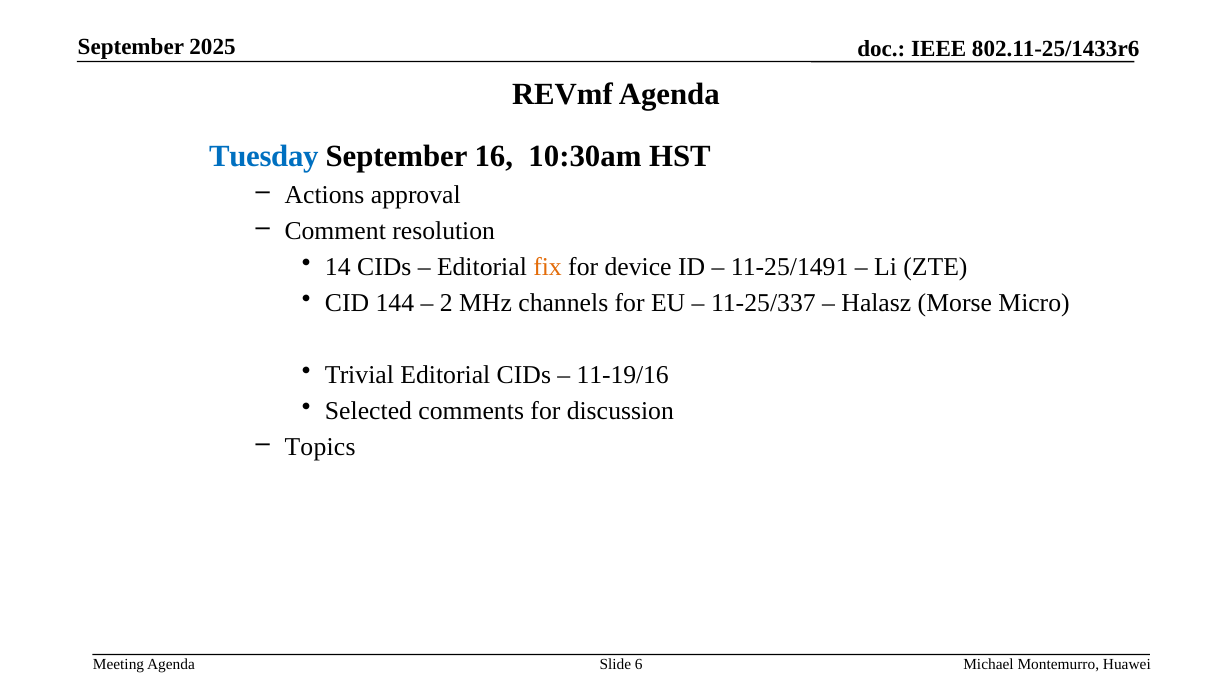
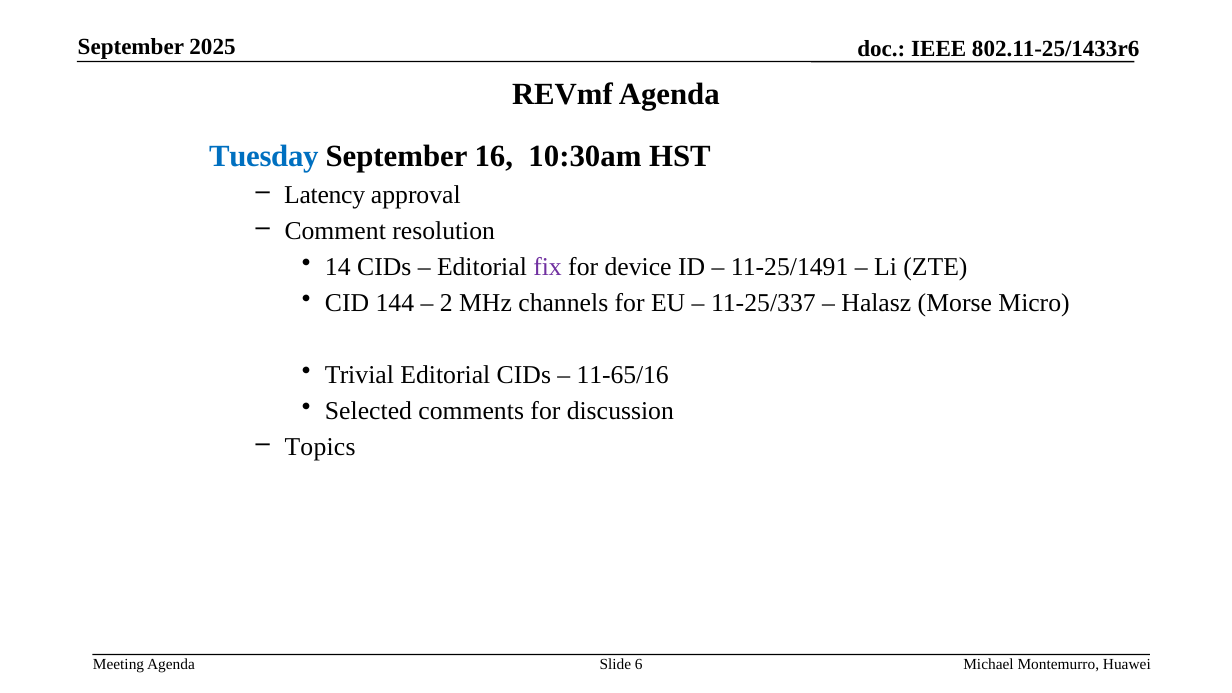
Actions: Actions -> Latency (325, 195)
fix colour: orange -> purple (548, 267)
11-19/16: 11-19/16 -> 11-65/16 (623, 375)
